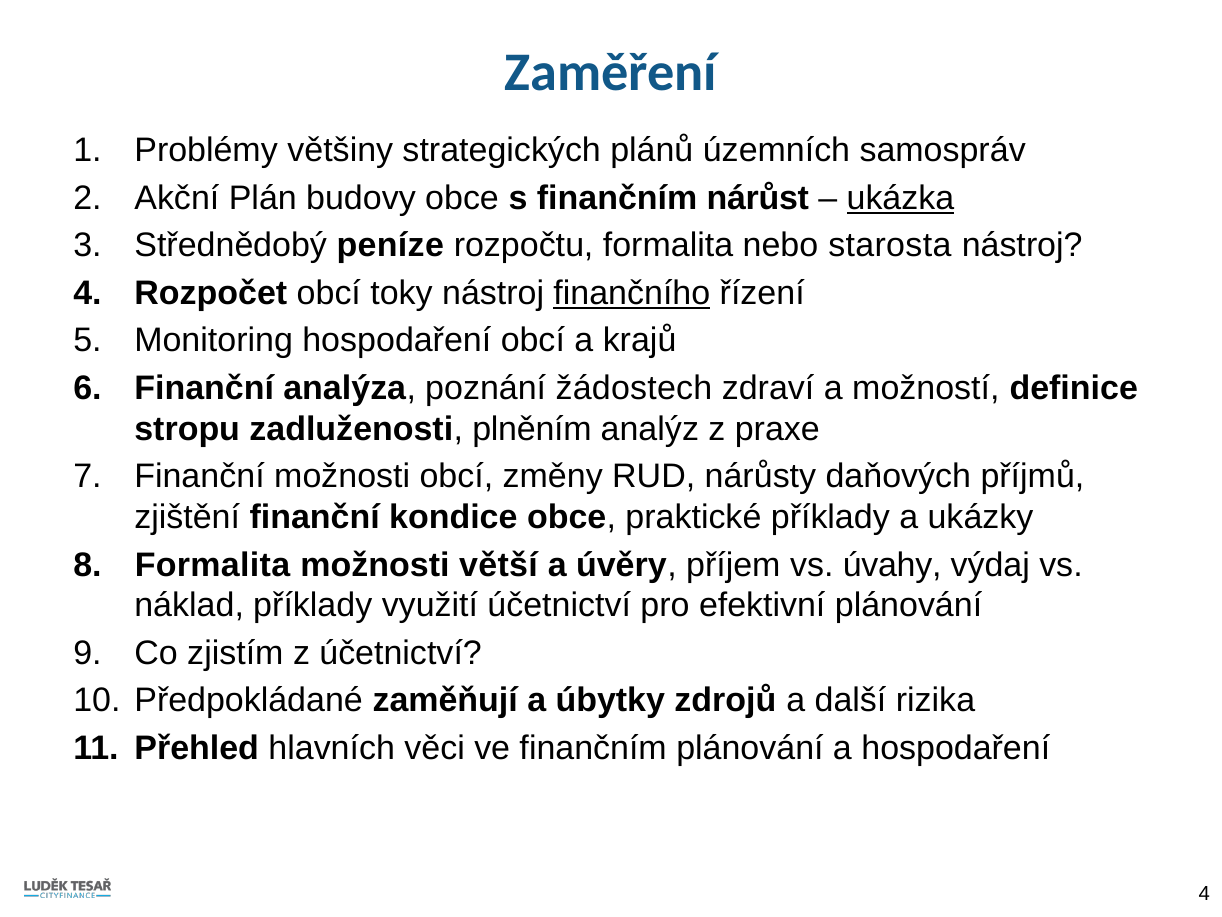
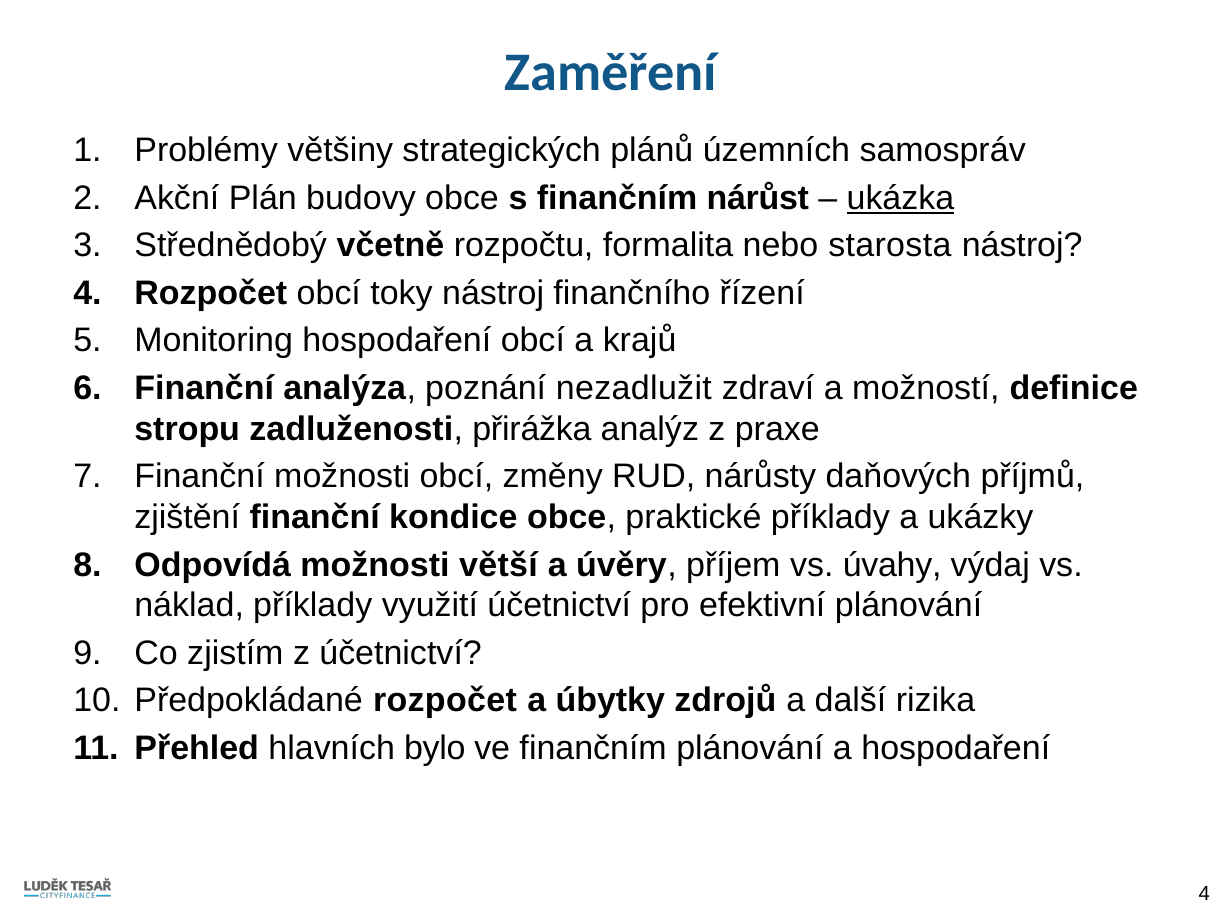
peníze: peníze -> včetně (390, 245)
finančního underline: present -> none (632, 293)
žádostech: žádostech -> nezadlužit (634, 388)
plněním: plněním -> přirážka (532, 429)
Formalita: Formalita -> Odpovídá (213, 565)
Předpokládané zaměňují: zaměňují -> rozpočet (445, 700)
věci: věci -> bylo (435, 748)
